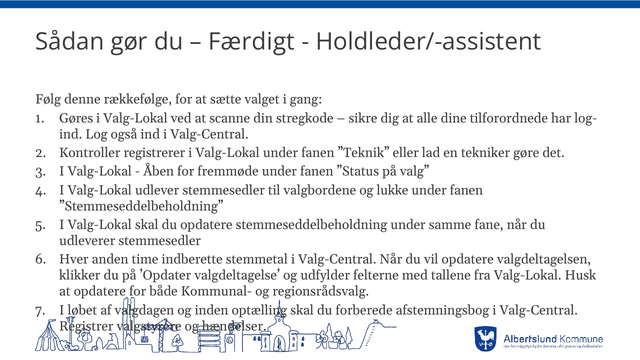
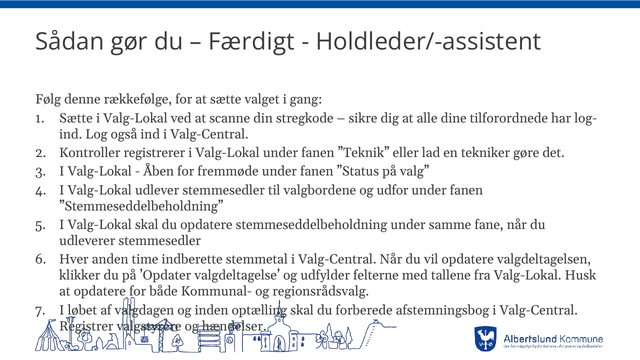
Gøres: Gøres -> Sætte (76, 118)
lukke: lukke -> udfor (393, 190)
